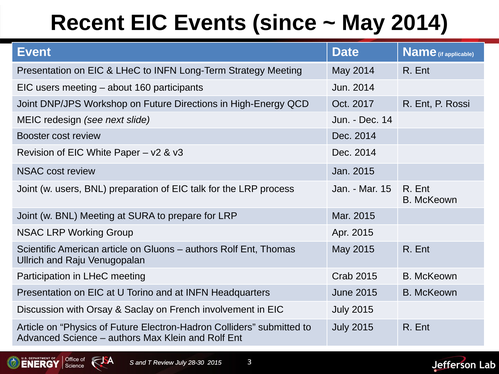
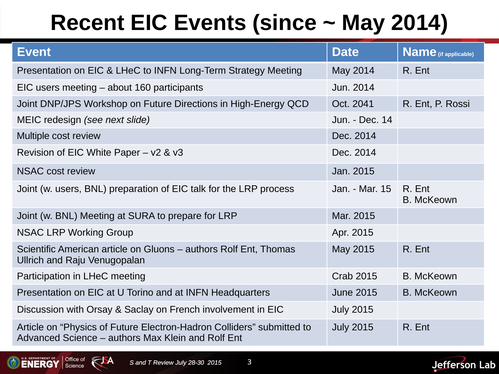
2017: 2017 -> 2041 (363, 104)
Booster: Booster -> Multiple (33, 136)
